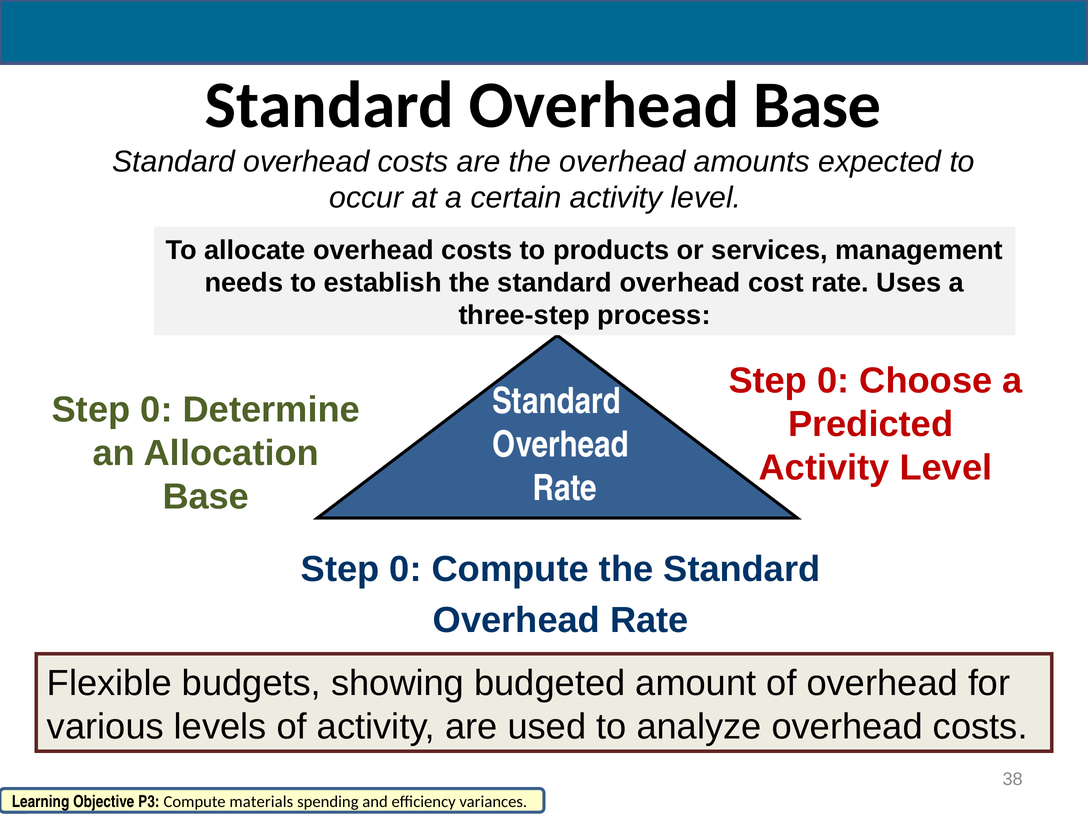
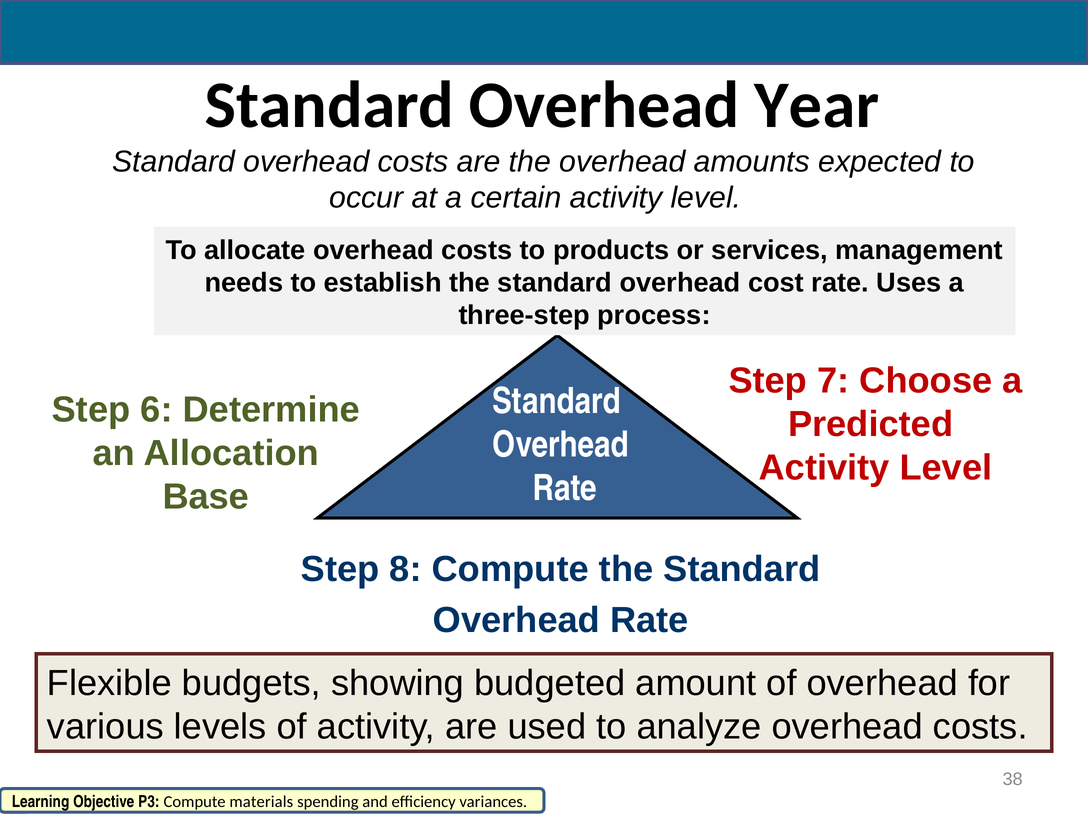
Overhead Base: Base -> Year (817, 105)
0: 0 -> 7 (833, 381)
0: 0 -> 6 (156, 410)
0: 0 -> 8 (406, 569)
